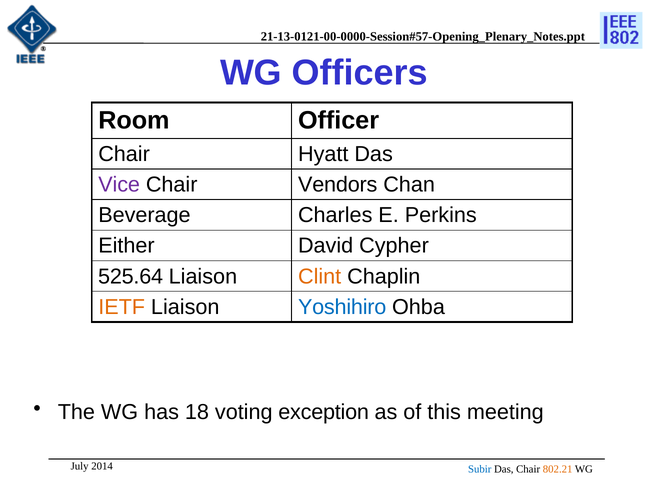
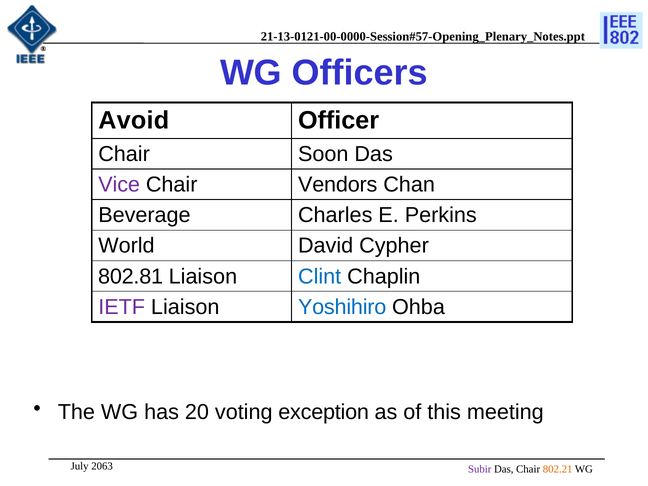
Room: Room -> Avoid (134, 120)
Hyatt: Hyatt -> Soon (323, 154)
Either: Either -> World (126, 246)
525.64: 525.64 -> 802.81 (131, 276)
Clint colour: orange -> blue (320, 276)
IETF colour: orange -> purple (122, 307)
18: 18 -> 20 (197, 412)
2014: 2014 -> 2063 (102, 466)
Subir colour: blue -> purple (480, 469)
